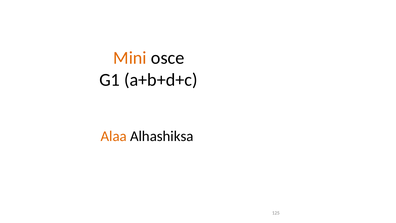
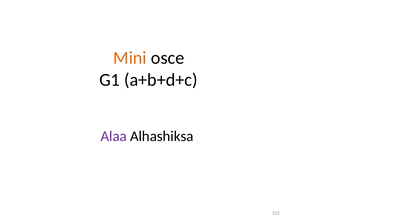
Alaa colour: orange -> purple (114, 136)
